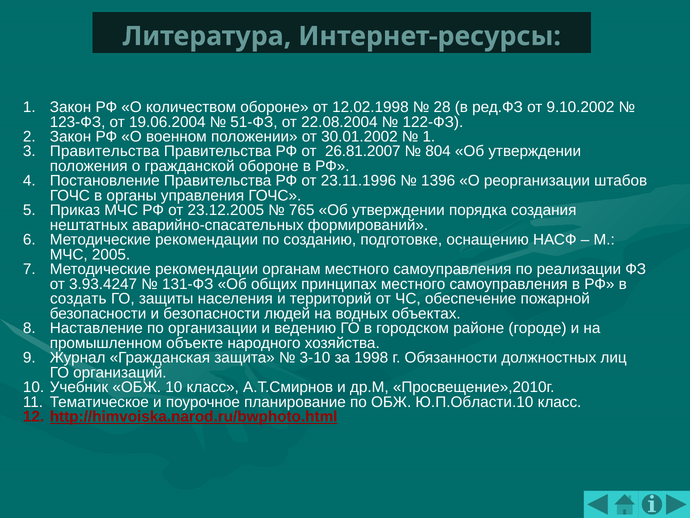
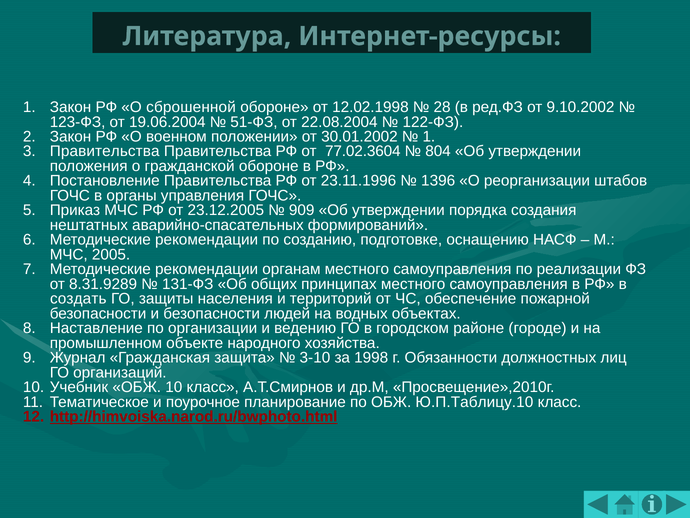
количеством: количеством -> сброшенной (191, 107)
26.81.2007: 26.81.2007 -> 77.02.3604 (363, 151)
765: 765 -> 909 (302, 210)
3.93.4247: 3.93.4247 -> 8.31.9289 (103, 284)
Ю.П.Области.10: Ю.П.Области.10 -> Ю.П.Таблицу.10 (474, 402)
